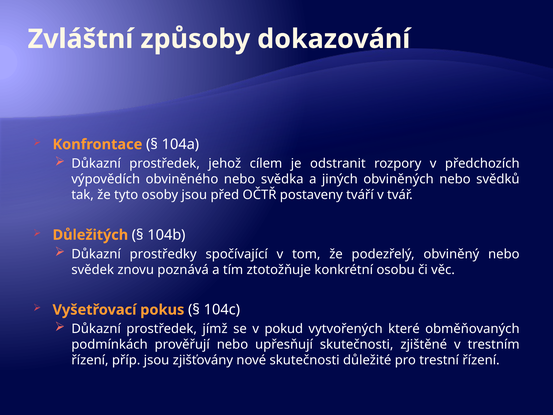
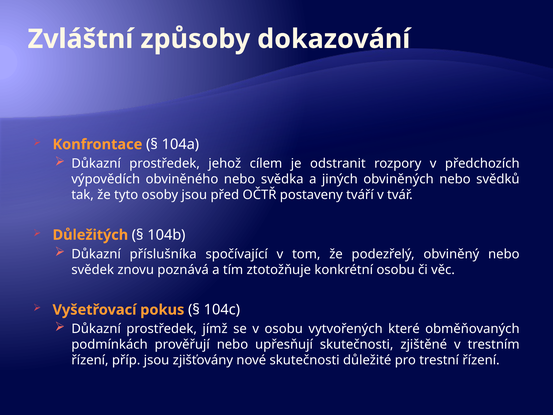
prostředky: prostředky -> příslušníka (163, 254)
v pokud: pokud -> osobu (284, 329)
